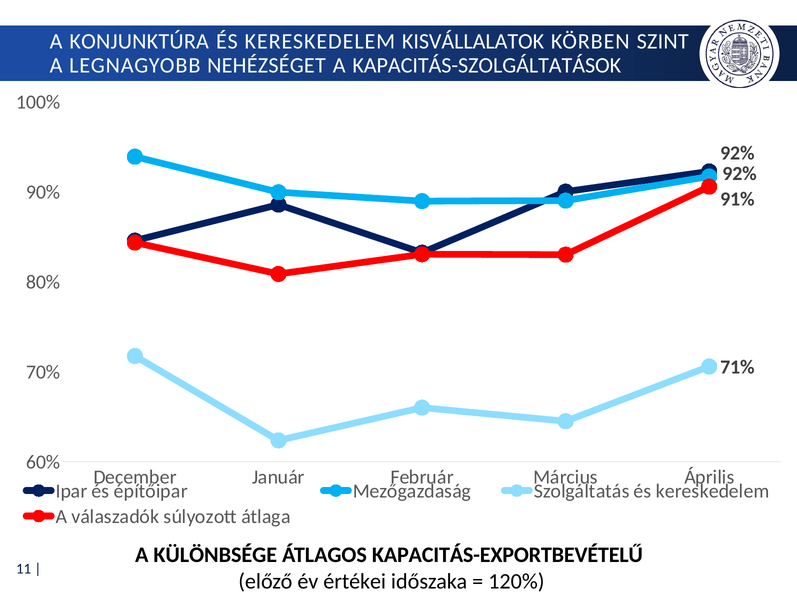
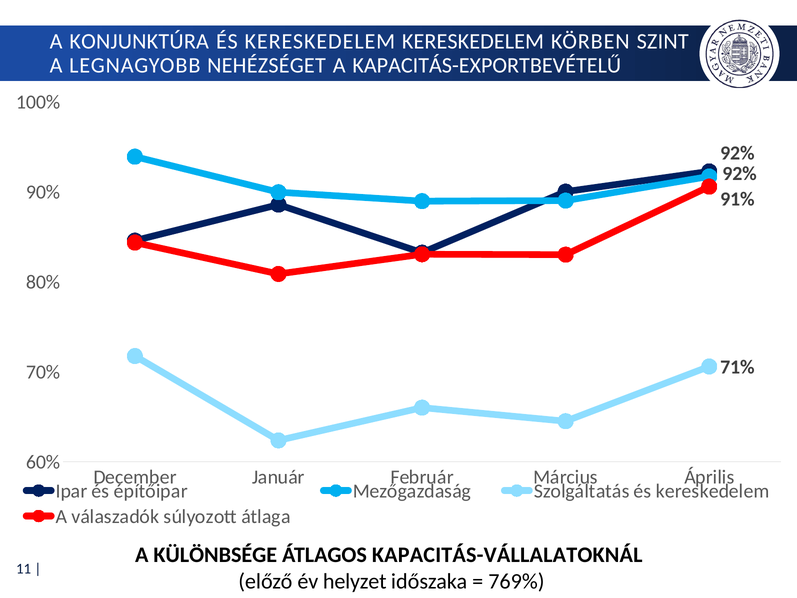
KERESKEDELEM KISVÁLLALATOK: KISVÁLLALATOK -> KERESKEDELEM (473, 42)
KAPACITÁS-SZOLGÁLTATÁSOK: KAPACITÁS-SZOLGÁLTATÁSOK -> KAPACITÁS-EXPORTBEVÉTELŰ (487, 66)
KAPACITÁS-EXPORTBEVÉTELŰ: KAPACITÁS-EXPORTBEVÉTELŰ -> KAPACITÁS-VÁLLALATOKNÁL (507, 555)
értékei: értékei -> helyzet (355, 581)
120%: 120% -> 769% (516, 581)
